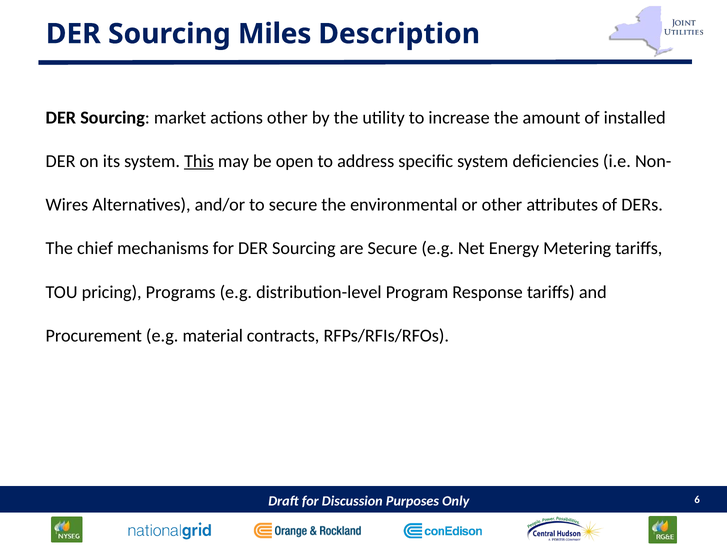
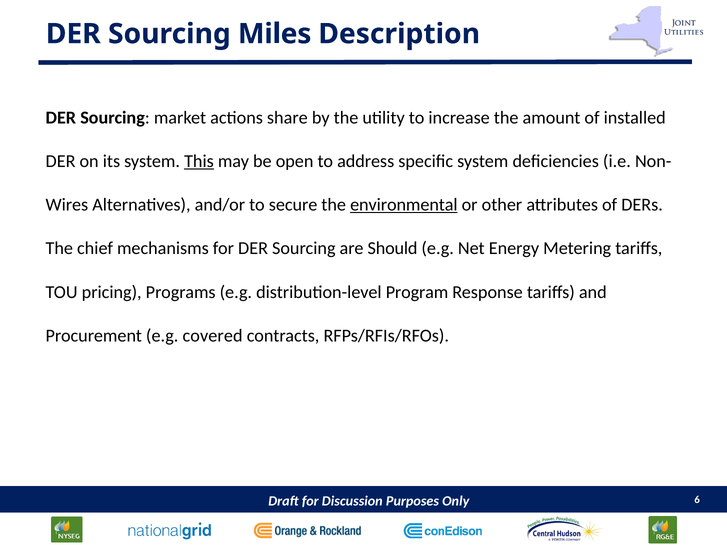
actions other: other -> share (287, 118)
environmental underline: none -> present (404, 205)
are Secure: Secure -> Should (393, 249)
material: material -> covered (213, 336)
